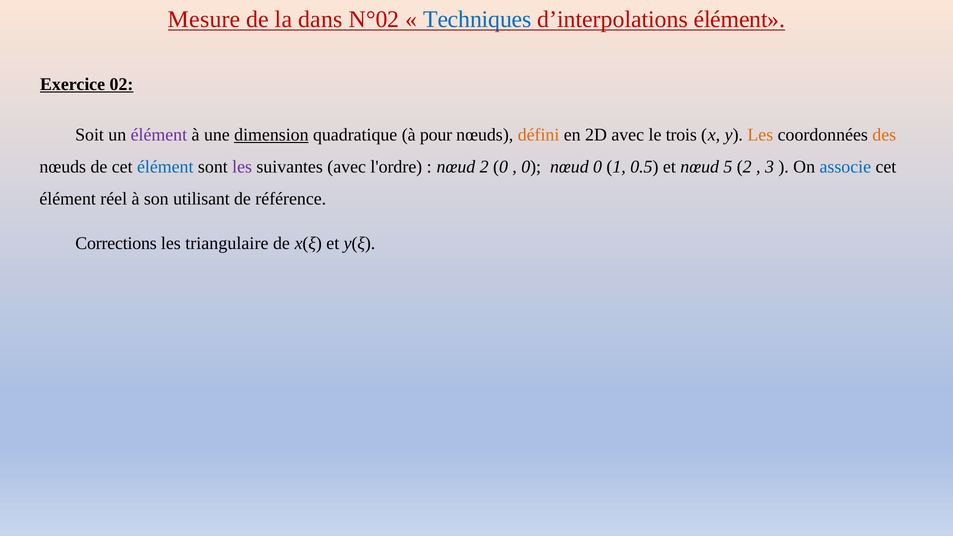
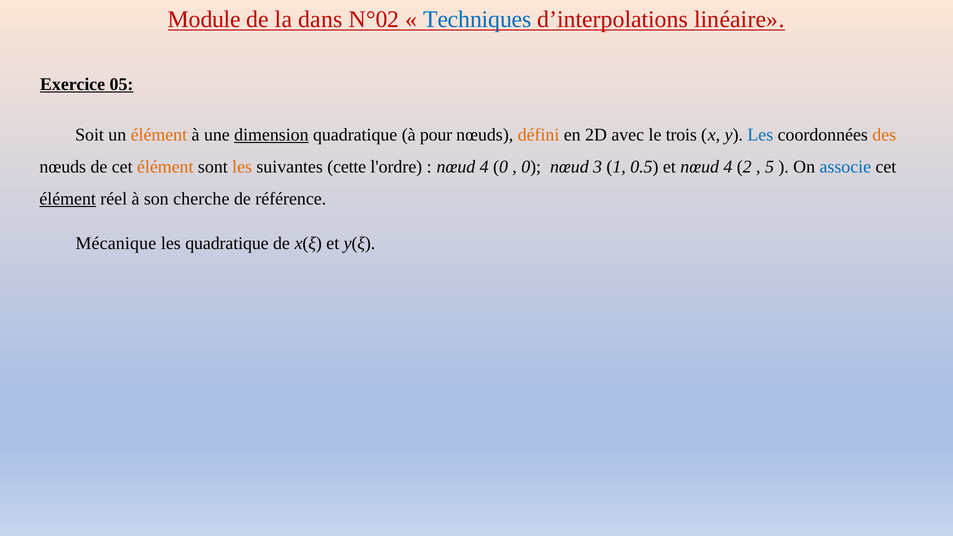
Mesure: Mesure -> Module (204, 19)
d’interpolations élément: élément -> linéaire (739, 19)
02: 02 -> 05 (121, 84)
élément colour: purple -> orange (159, 135)
Les colour: orange -> blue (760, 135)
élément colour: blue -> orange (165, 167)
les colour: purple -> orange (242, 167)
suivantes avec: avec -> cette (347, 167)
2: 2 -> 4 (484, 167)
nœud 0: 0 -> 3 (598, 167)
et nœud 5: 5 -> 4 (728, 167)
3: 3 -> 5 (769, 167)
élément underline: none -> present (68, 199)
utilisant: utilisant -> cherche (201, 199)
Corrections: Corrections -> Mécanique (116, 243)
les triangulaire: triangulaire -> quadratique (227, 243)
